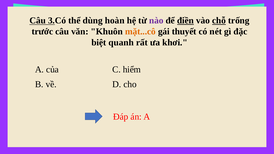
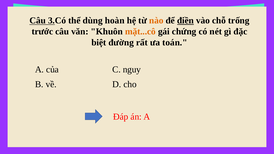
nào colour: purple -> orange (156, 21)
chỗ underline: present -> none (219, 21)
thuyết: thuyết -> chứng (184, 32)
quanh: quanh -> đường (121, 43)
khơi: khơi -> toán (175, 43)
hiểm: hiểm -> nguy (132, 70)
